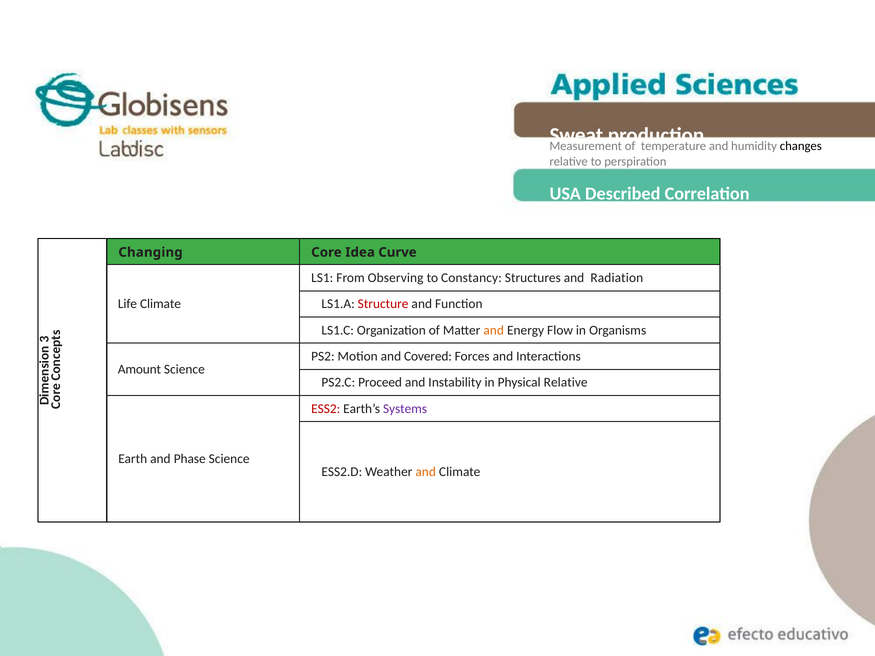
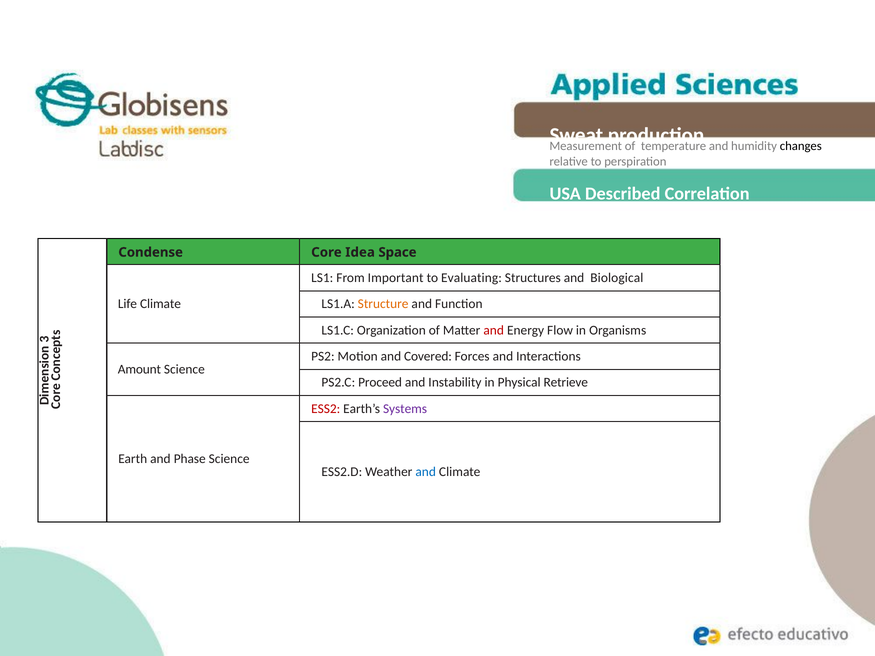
Changing: Changing -> Condense (151, 252)
Curve: Curve -> Space (397, 252)
Observing: Observing -> Important (396, 278)
Constancy: Constancy -> Evaluating (471, 278)
Radiation: Radiation -> Biological (617, 278)
Structure colour: red -> orange (383, 304)
and colour: orange -> red (494, 330)
Physical Relative: Relative -> Retrieve (566, 383)
and colour: orange -> blue (426, 472)
